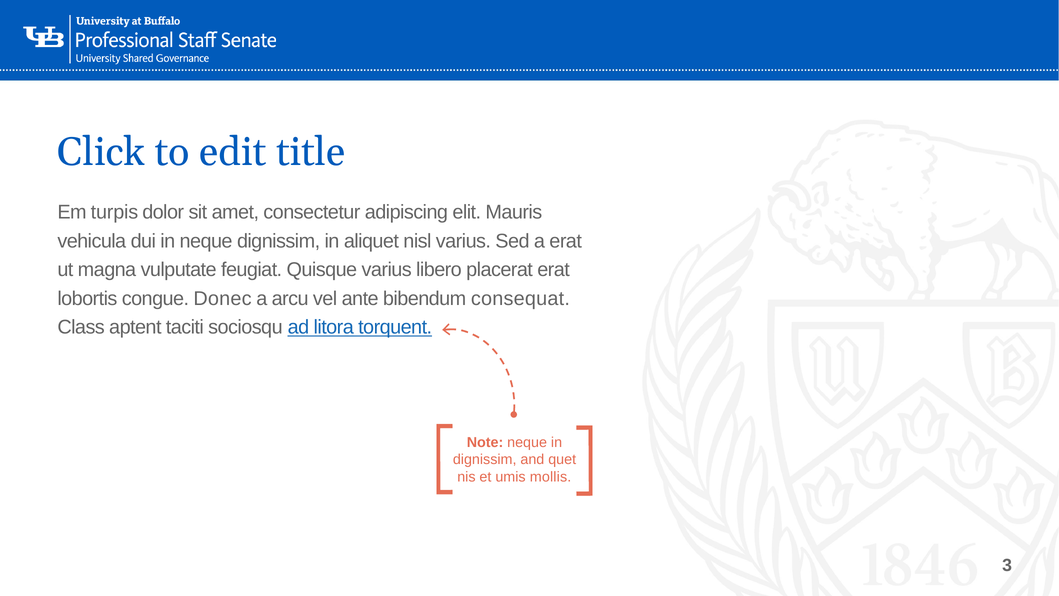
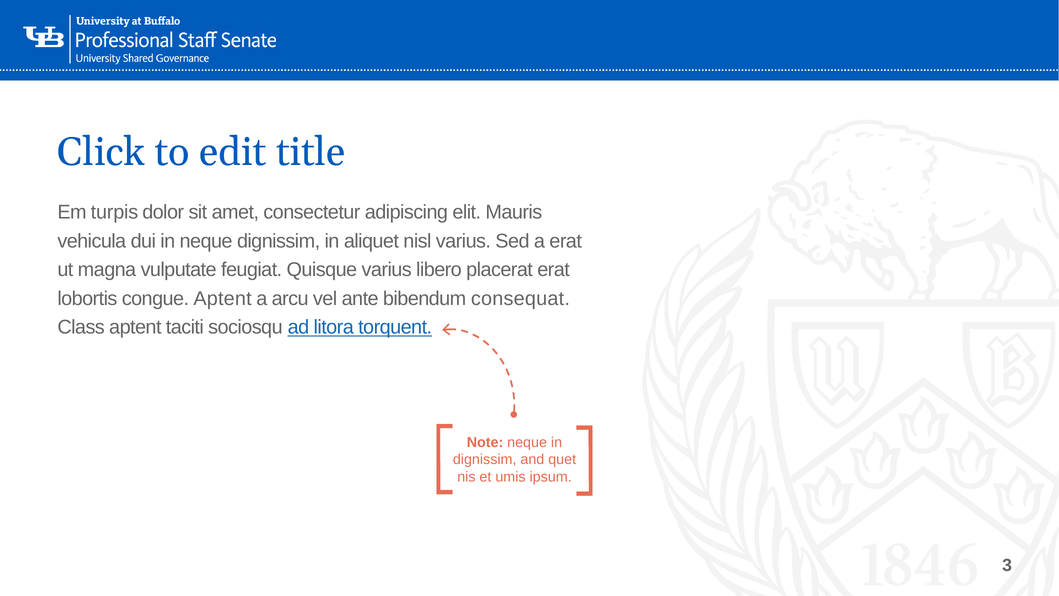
congue Donec: Donec -> Aptent (223, 298)
mollis: mollis -> ipsum (551, 477)
